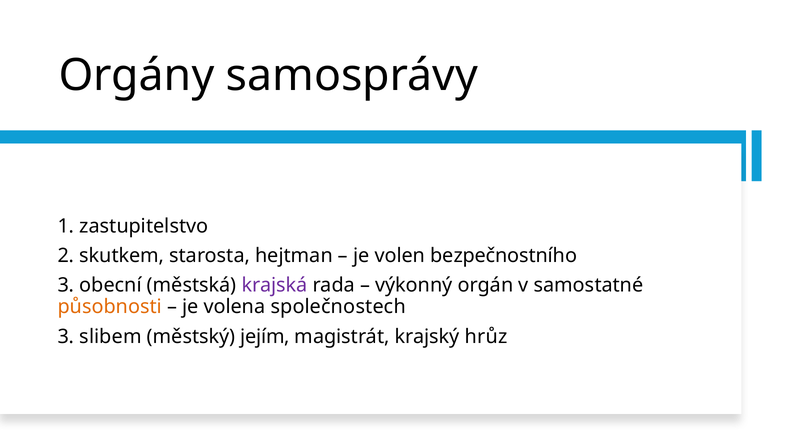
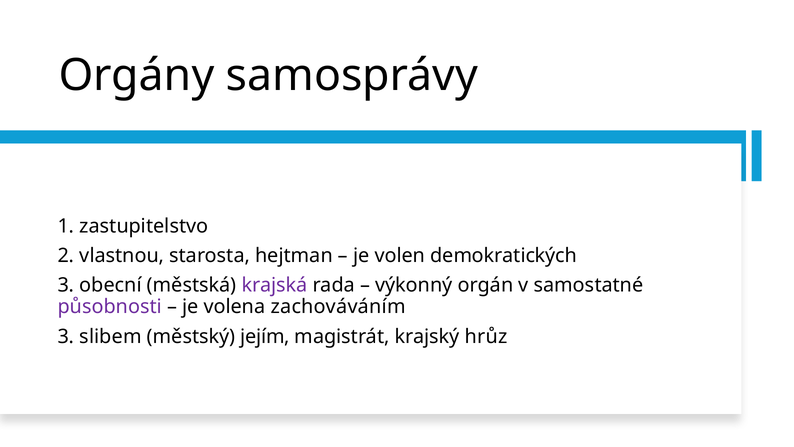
skutkem: skutkem -> vlastnou (122, 255)
bezpečnostního: bezpečnostního -> demokratických (504, 255)
působnosti colour: orange -> purple (110, 307)
společnostech: společnostech -> zachováváním (338, 307)
